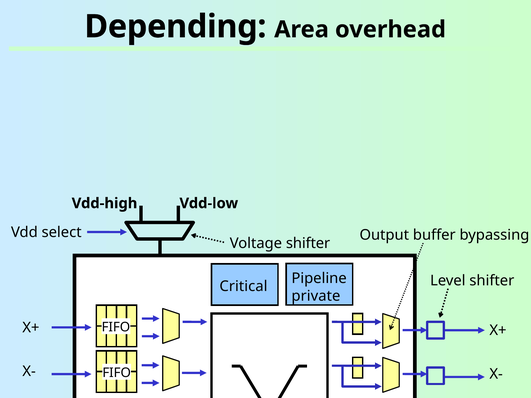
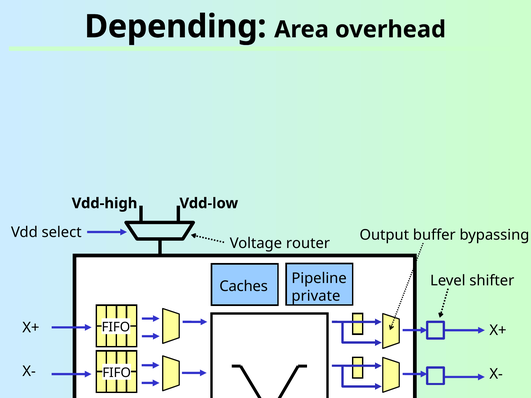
Voltage shifter: shifter -> router (308, 243)
Critical: Critical -> Caches (244, 286)
